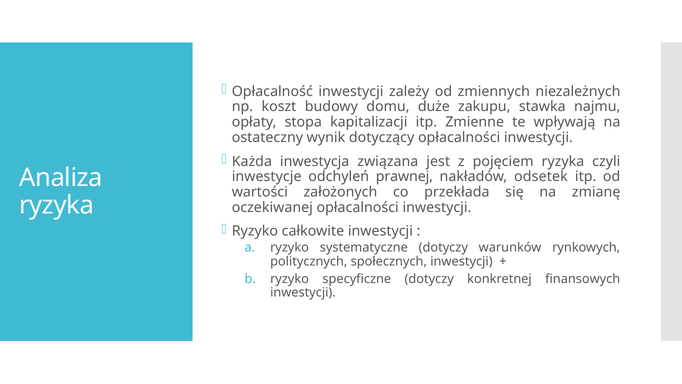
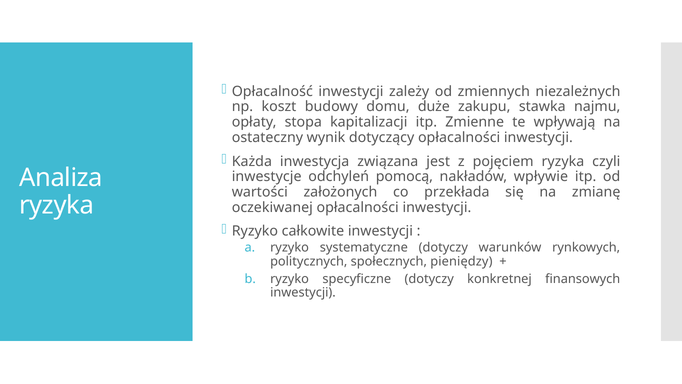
prawnej: prawnej -> pomocą (404, 177)
odsetek: odsetek -> wpływie (541, 177)
społecznych inwestycji: inwestycji -> pieniędzy (461, 261)
